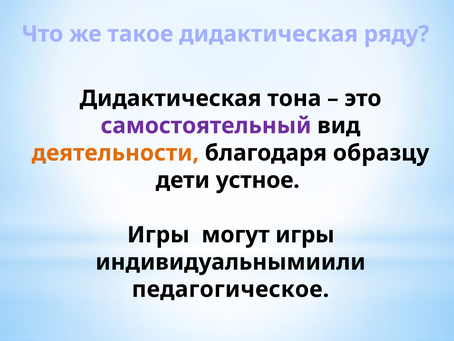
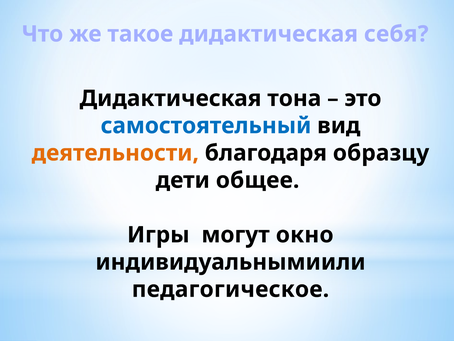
ряду: ряду -> себя (396, 34)
самостоятельный colour: purple -> blue (206, 126)
устное: устное -> общее (258, 180)
могут игры: игры -> окно (305, 235)
